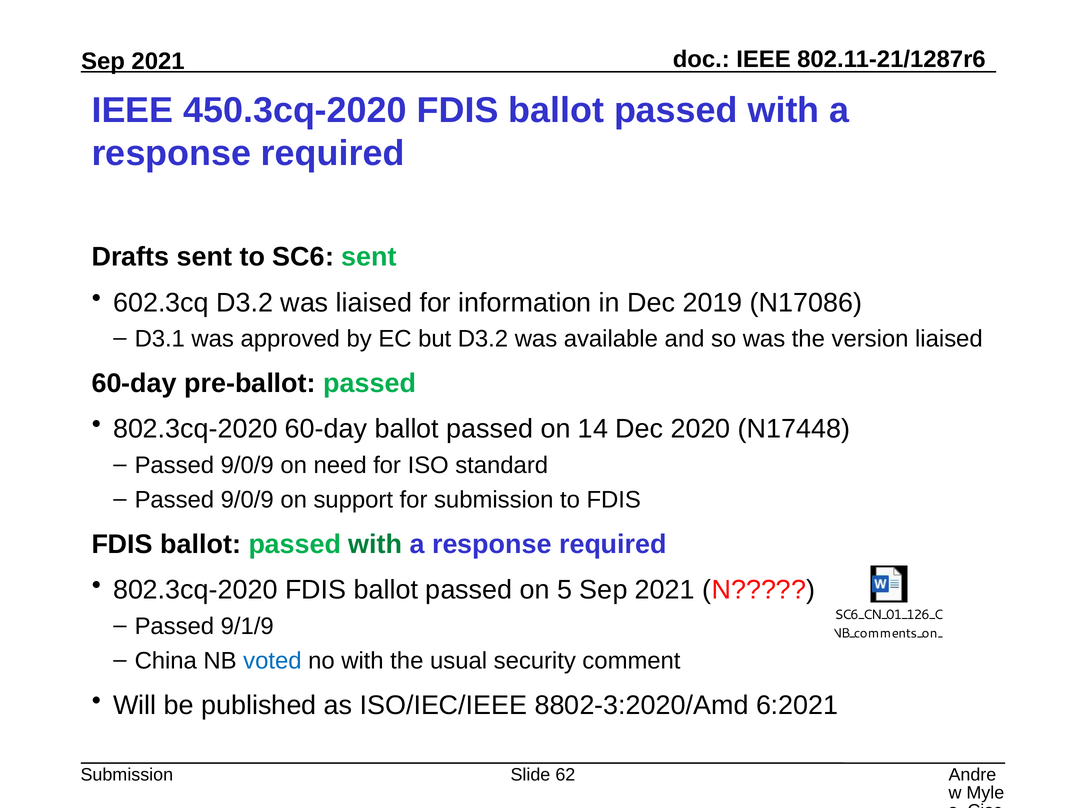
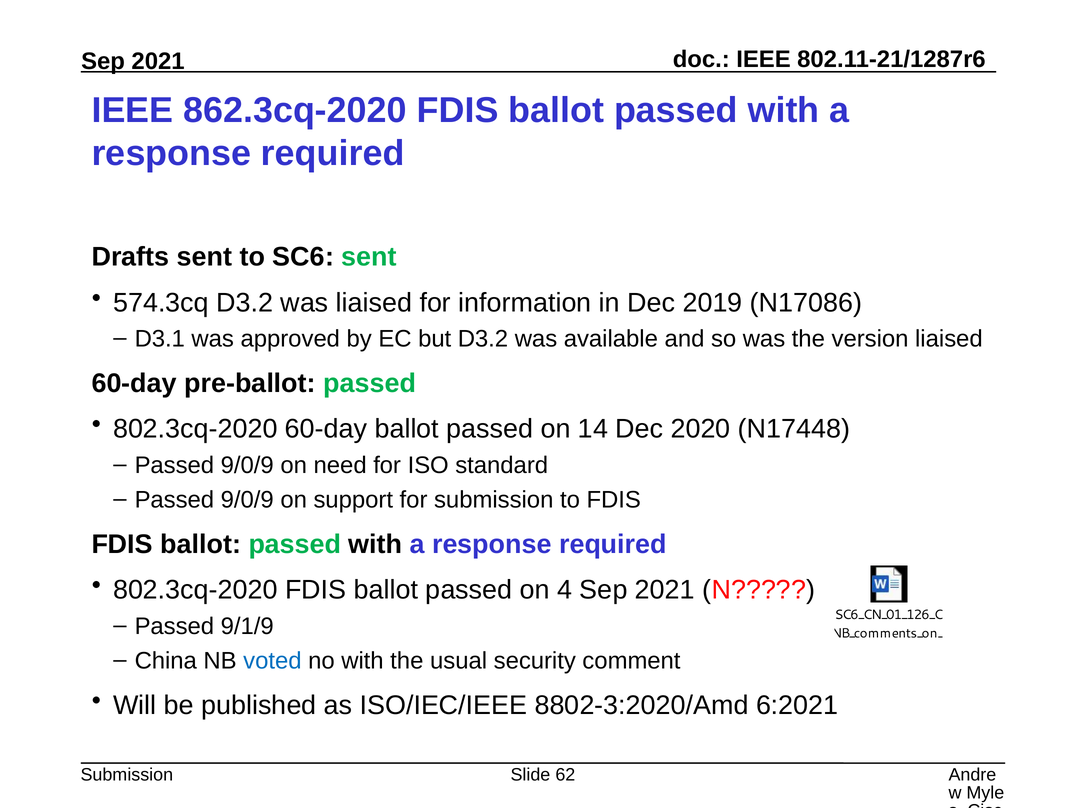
450.3cq-2020: 450.3cq-2020 -> 862.3cq-2020 (295, 110)
602.3cq: 602.3cq -> 574.3cq (161, 303)
with colour: green -> black (375, 544)
5: 5 -> 4 (565, 590)
